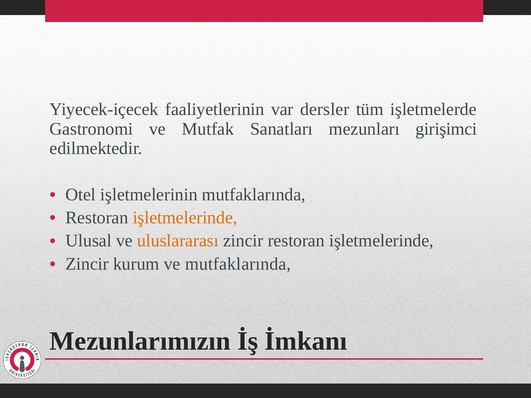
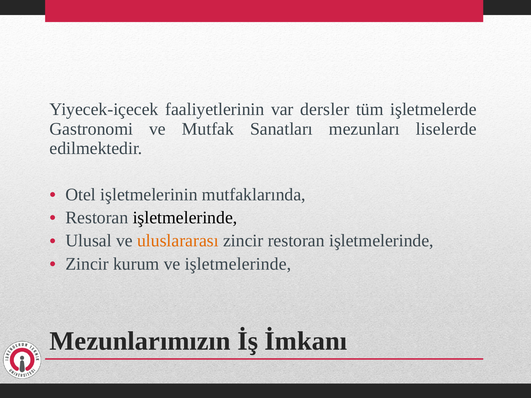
girişimci: girişimci -> liselerde (446, 129)
işletmelerinde colour: orange -> black (185, 218)
ve mutfaklarında: mutfaklarında -> işletmelerinde (238, 264)
